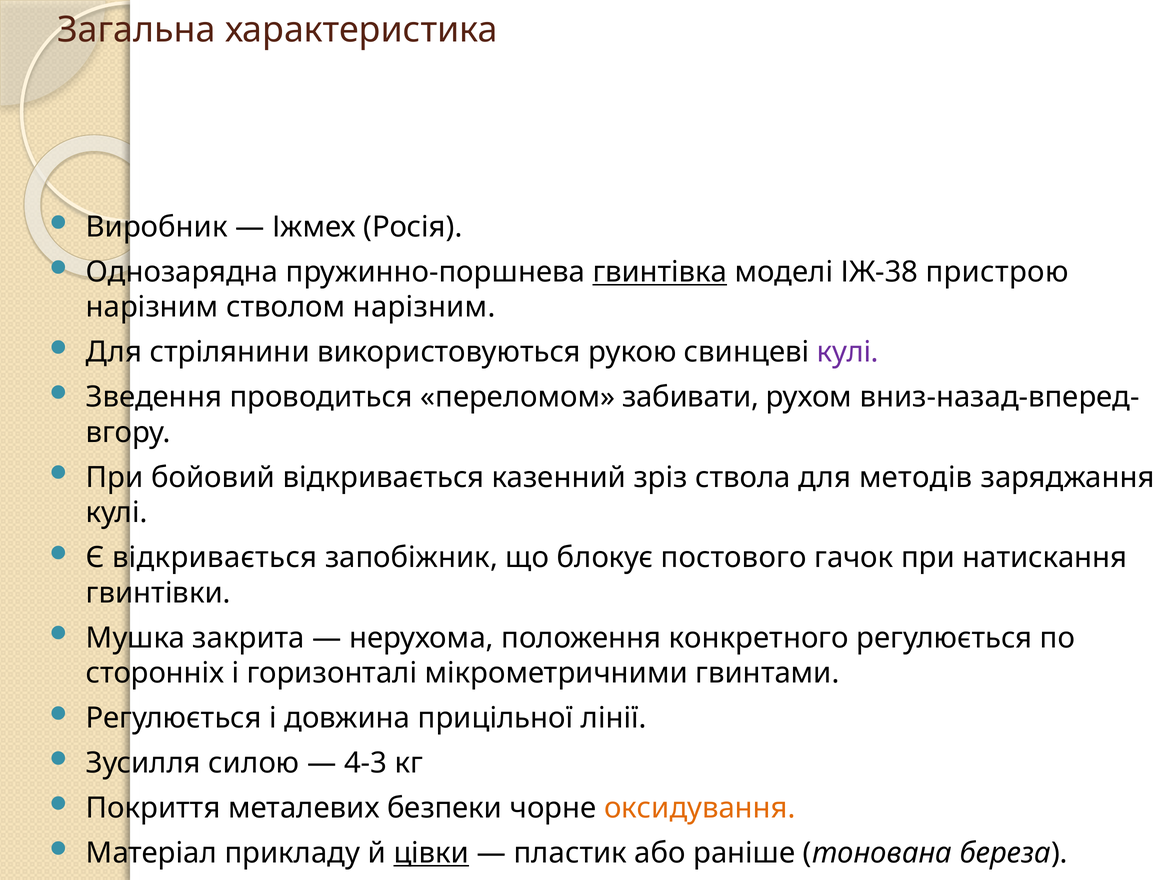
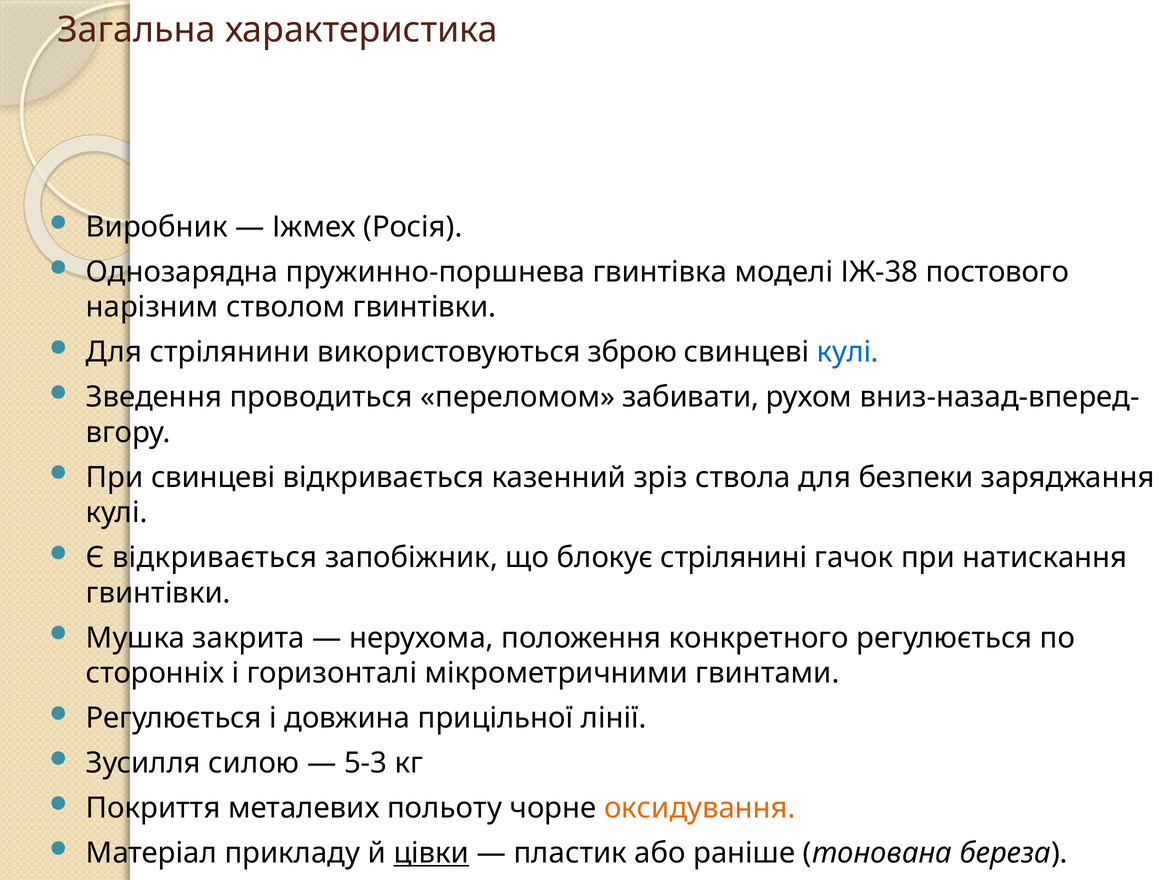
гвинтівка underline: present -> none (660, 272)
пристрою: пристрою -> постового (997, 272)
стволом нарізним: нарізним -> гвинтівки (424, 307)
рукою: рукою -> зброю (632, 352)
кулі colour: purple -> blue (848, 352)
При бойовий: бойовий -> свинцеві (213, 477)
методів: методів -> безпеки (916, 477)
постового: постового -> стрілянині (734, 558)
4-3: 4-3 -> 5-3 (365, 763)
безпеки: безпеки -> польоту (445, 808)
